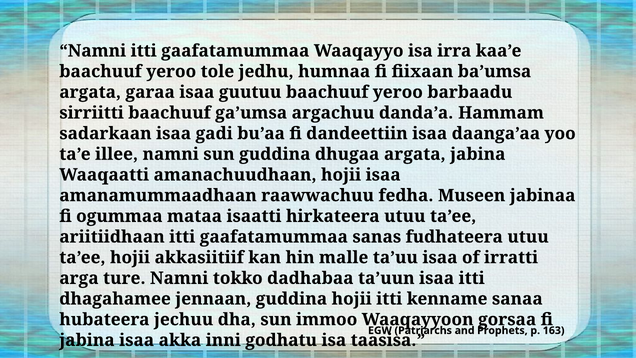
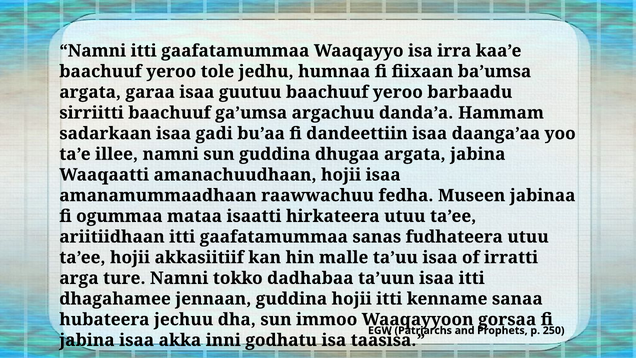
163: 163 -> 250 (554, 330)
